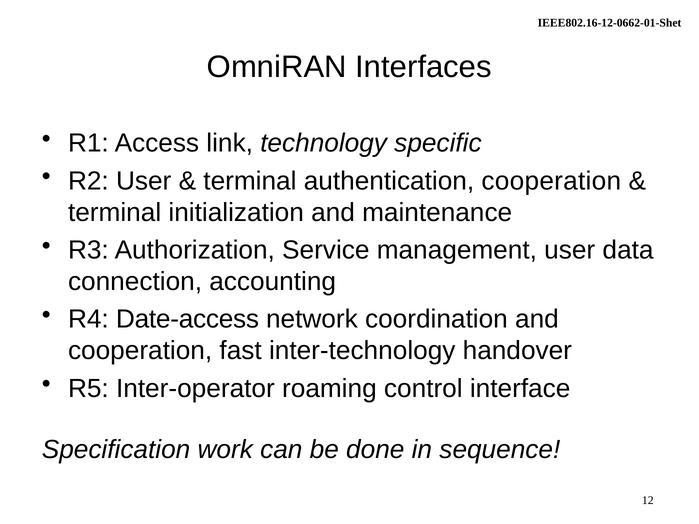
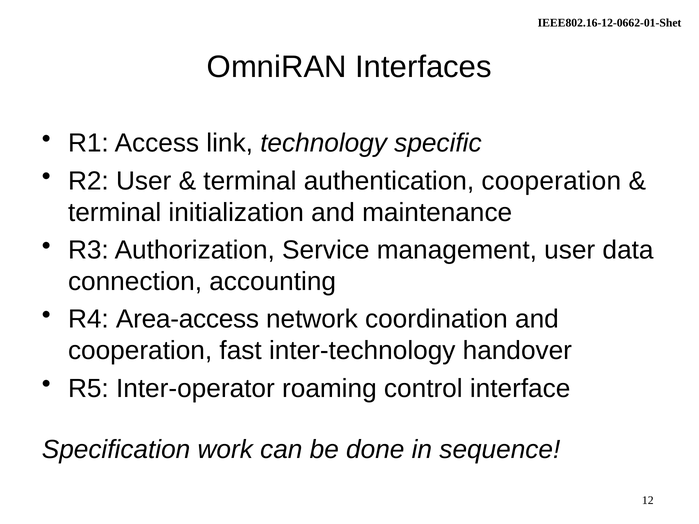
Date-access: Date-access -> Area-access (188, 319)
